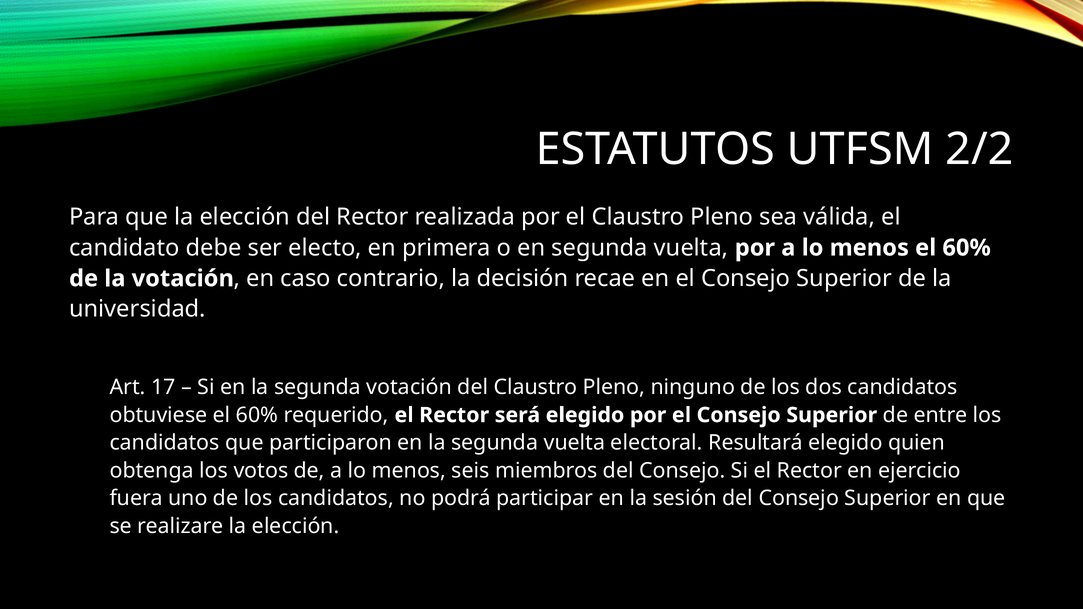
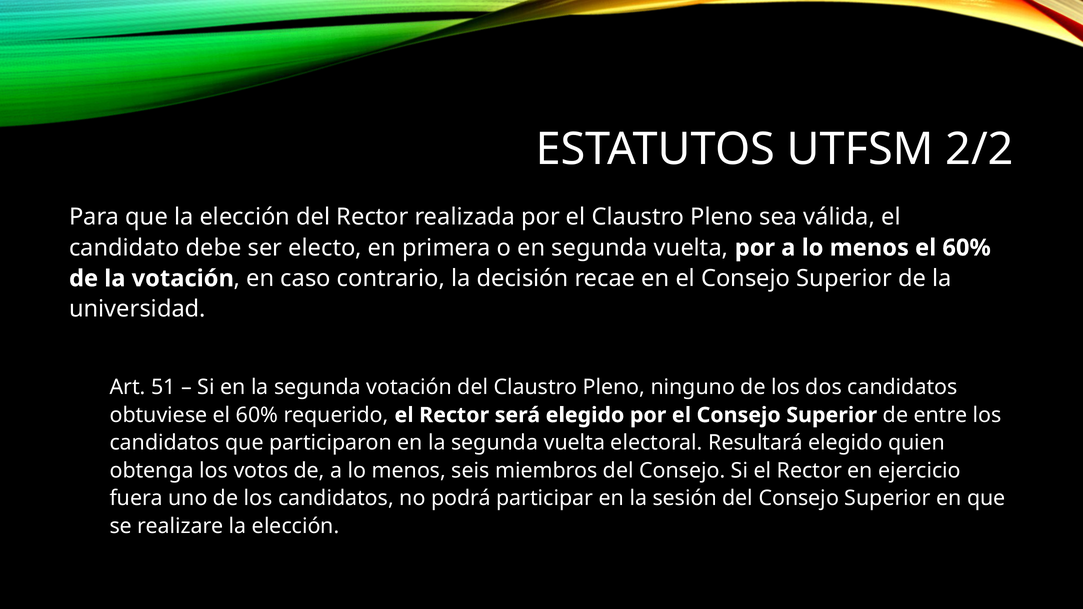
17: 17 -> 51 (163, 387)
